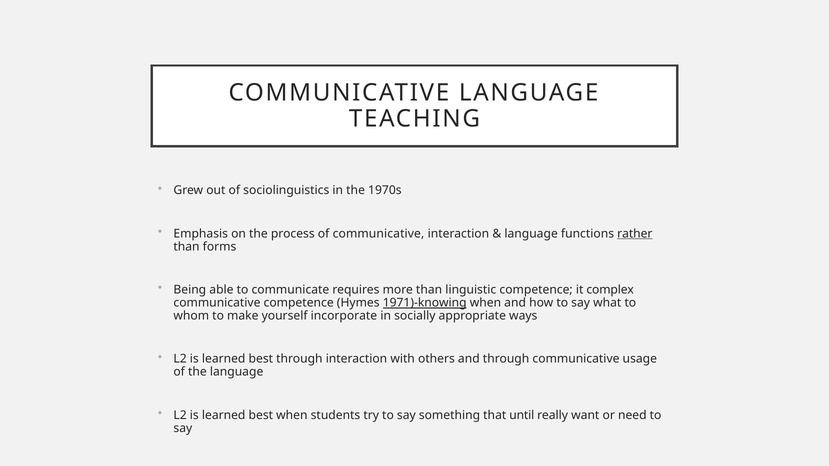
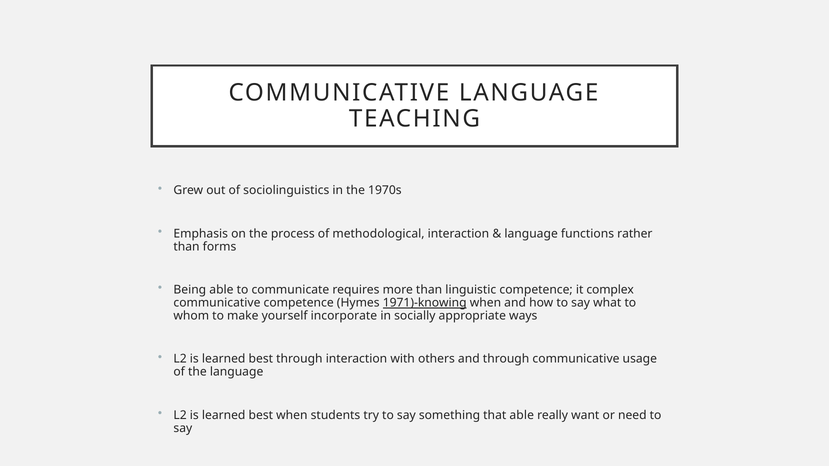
of communicative: communicative -> methodological (379, 234)
rather underline: present -> none (635, 234)
that until: until -> able (522, 415)
